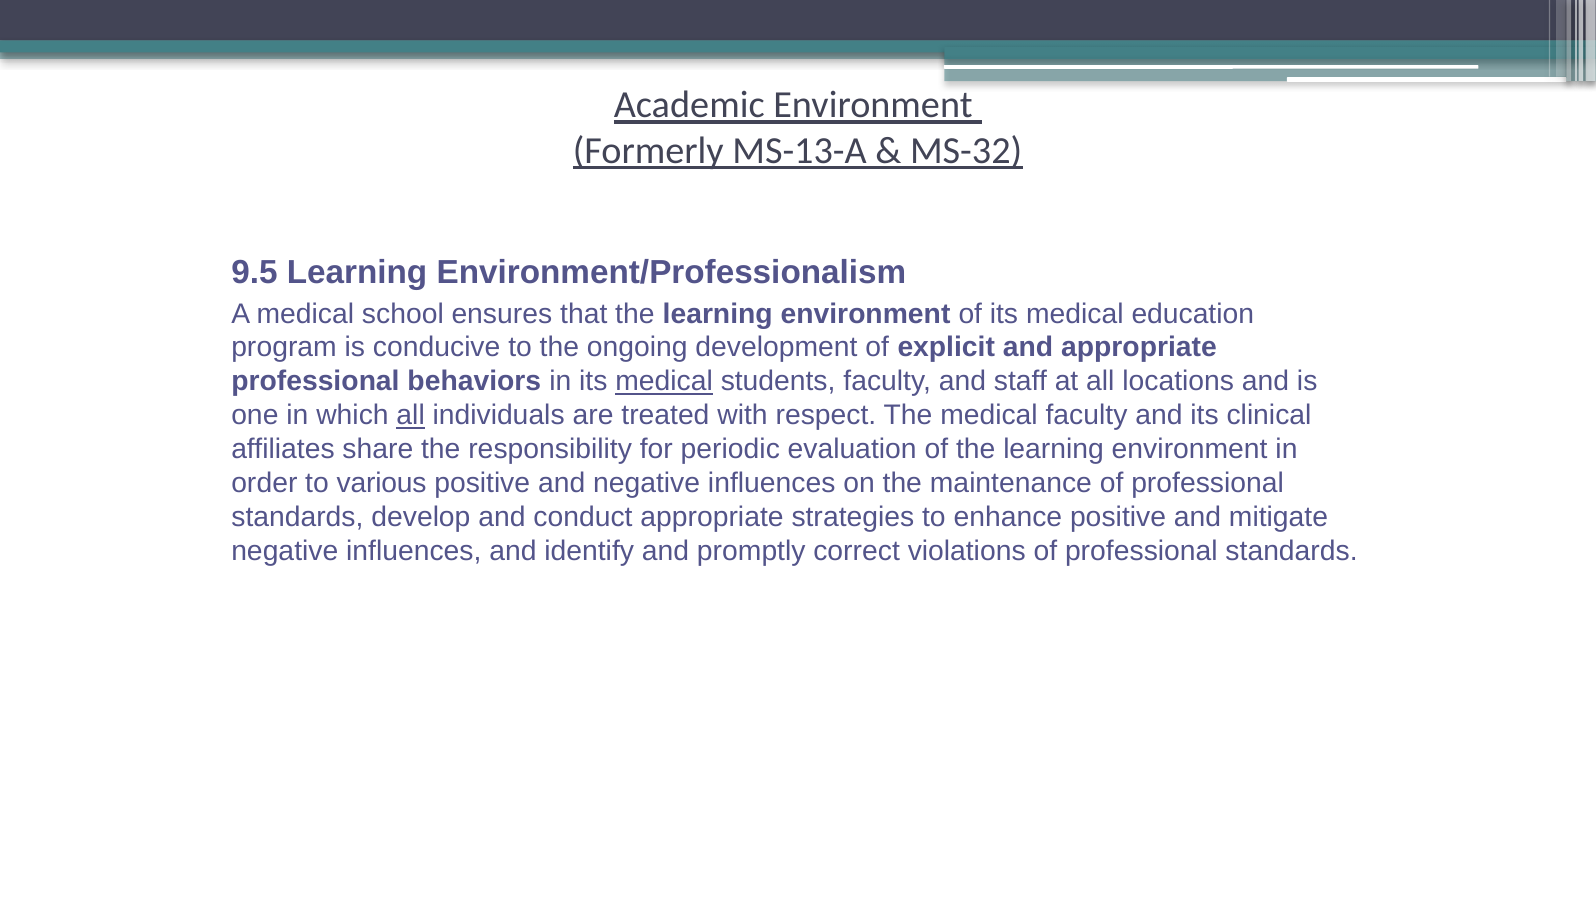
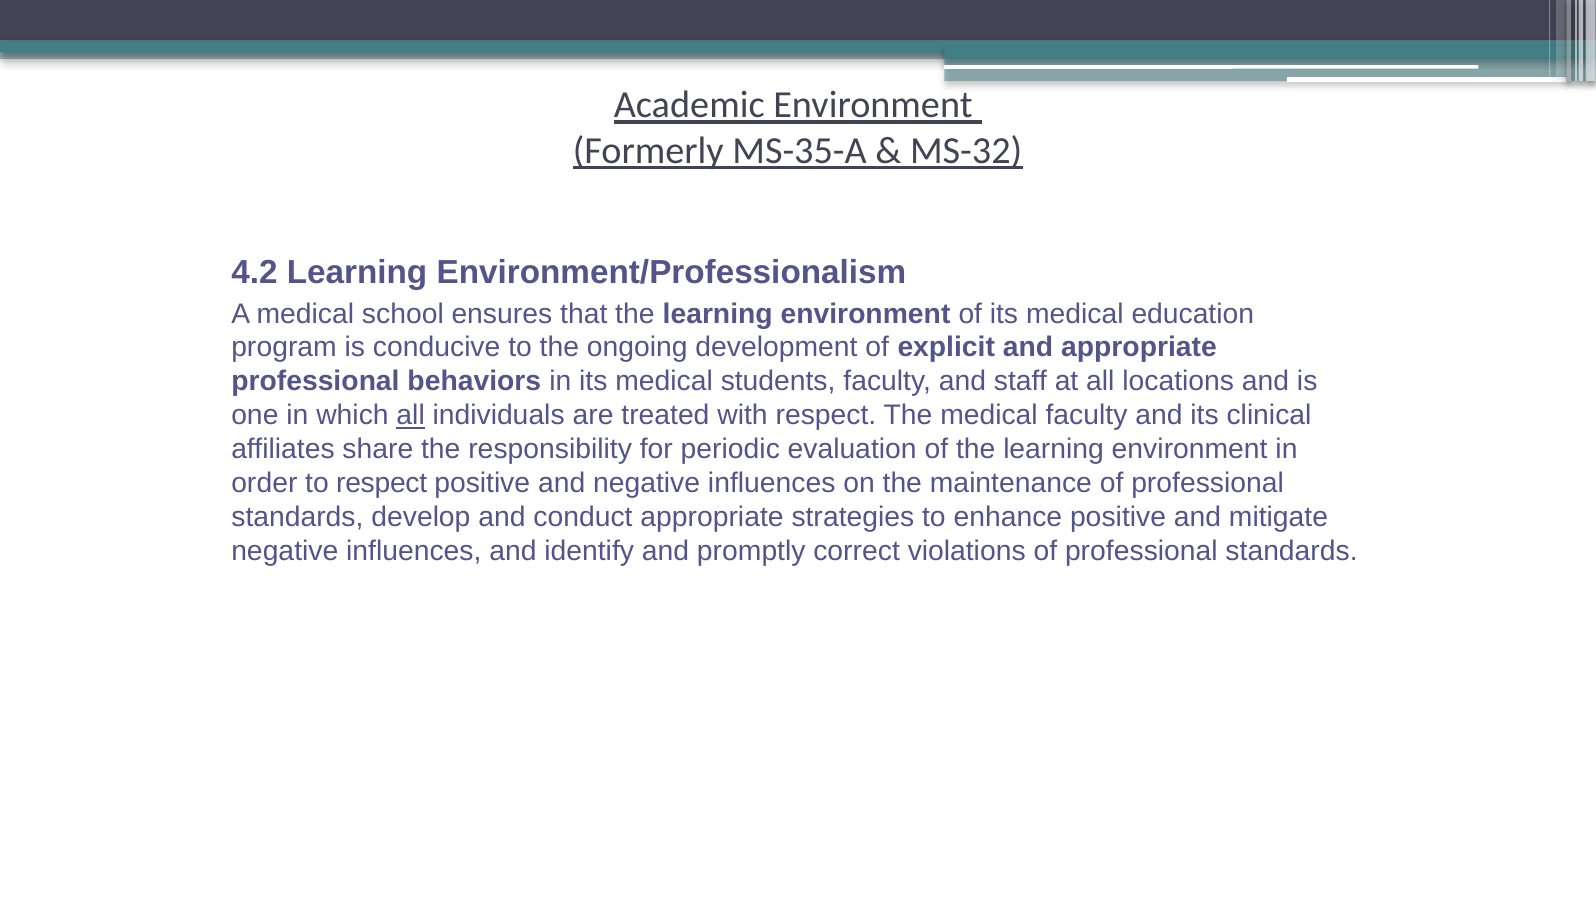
MS-13-A: MS-13-A -> MS-35-A (800, 151)
9.5: 9.5 -> 4.2 (255, 272)
medical underline: present -> none (664, 381)
to various: various -> respect (382, 483)
